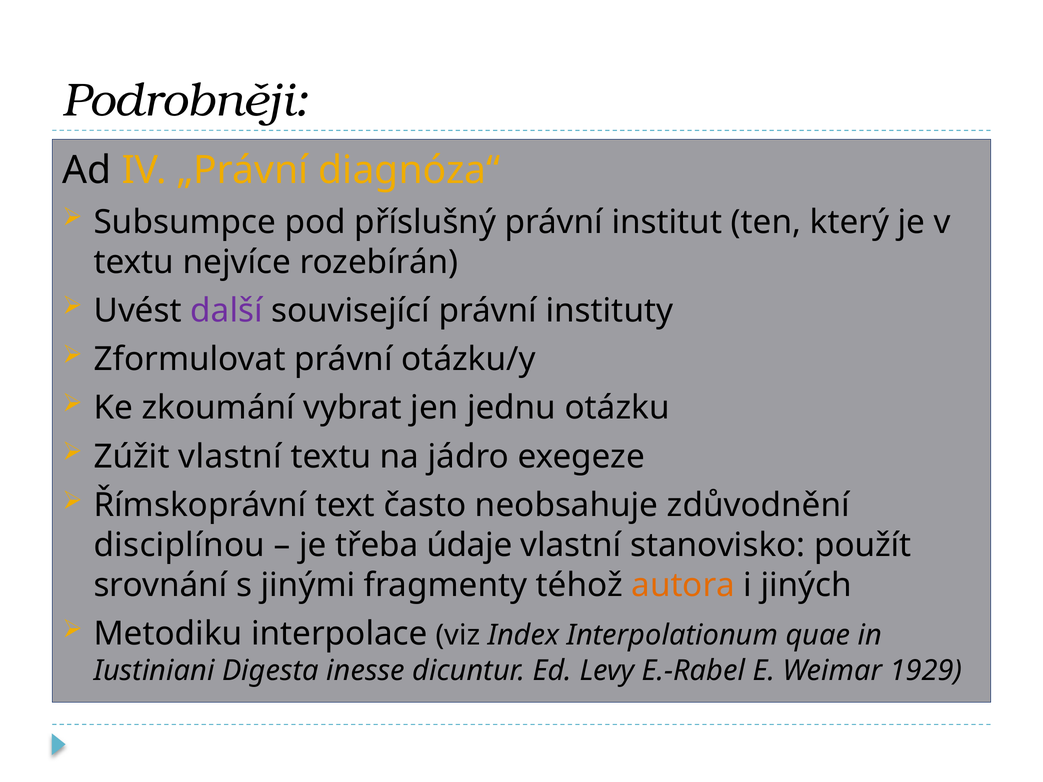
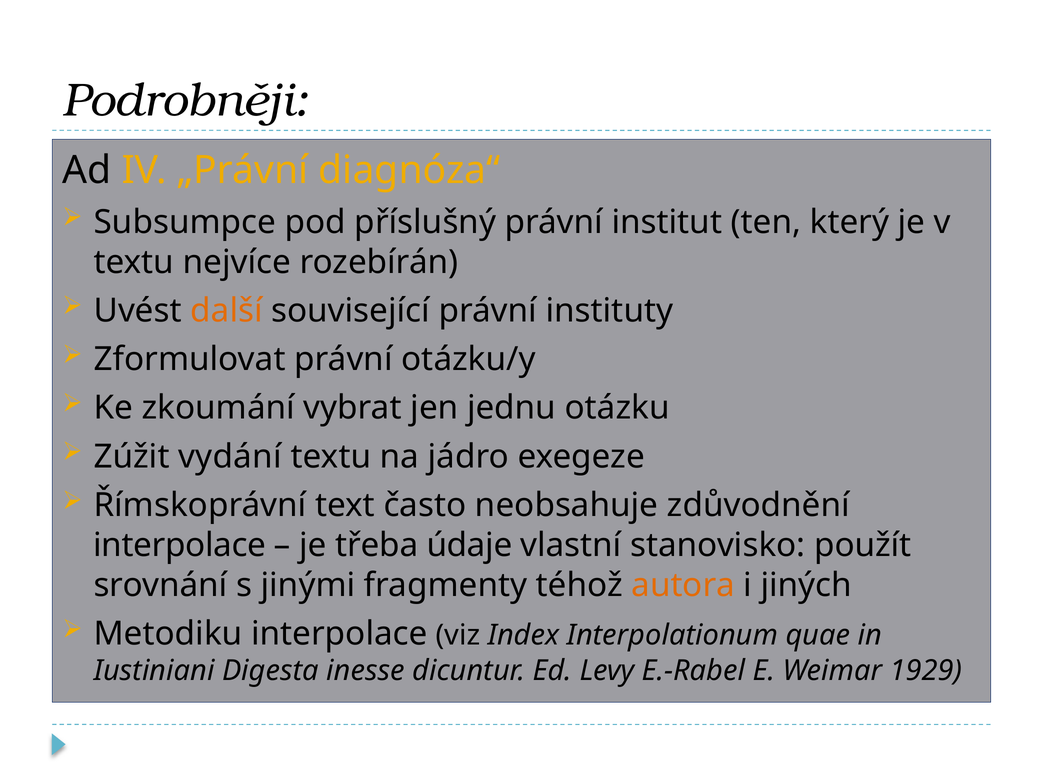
další colour: purple -> orange (227, 311)
Zúžit vlastní: vlastní -> vydání (230, 457)
disciplínou: disciplínou -> interpolace (180, 545)
